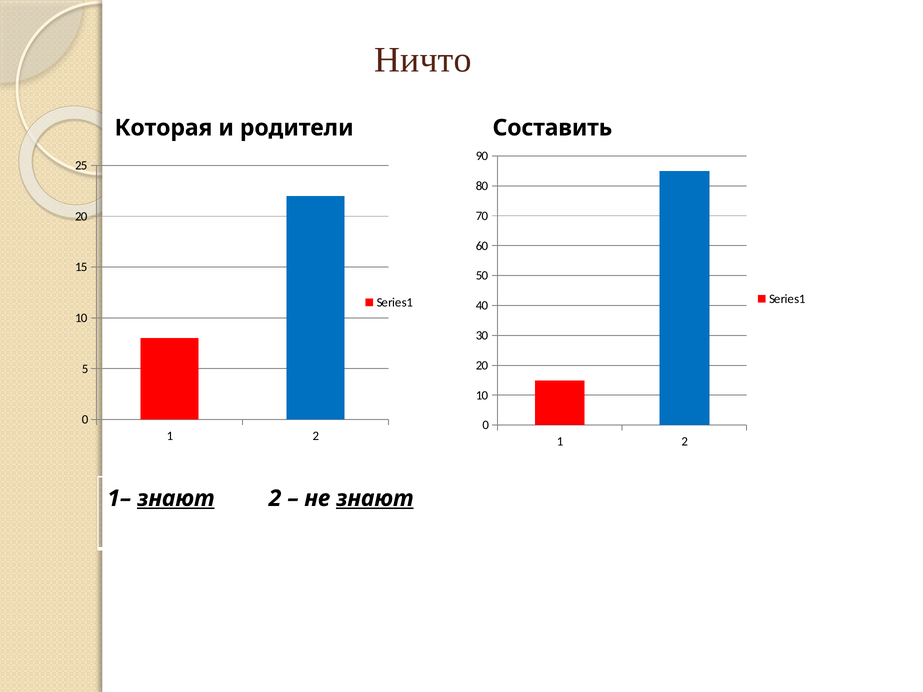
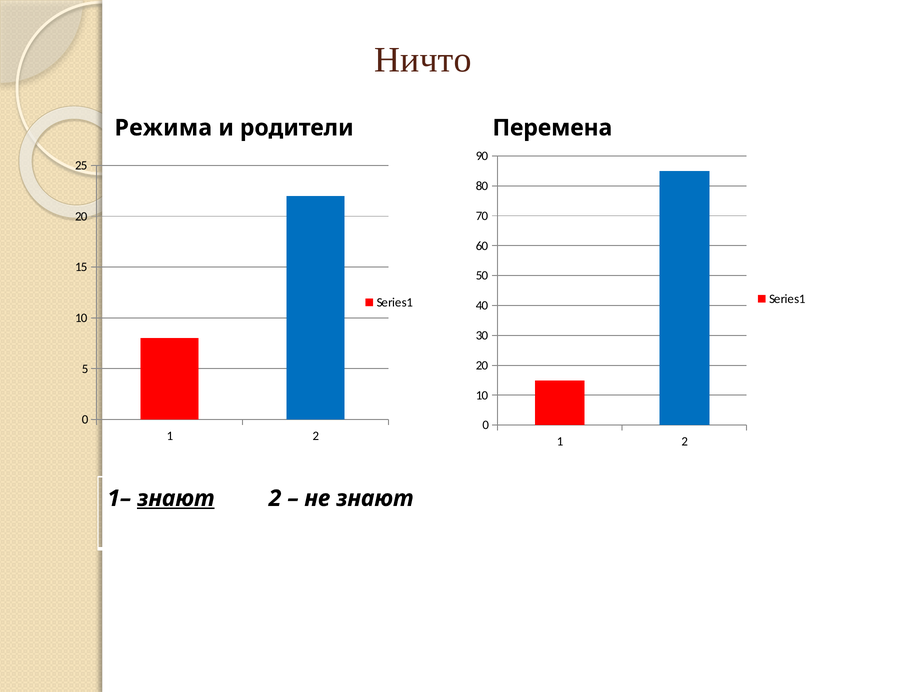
Которая: Которая -> Режима (163, 128)
Составить: Составить -> Перемена (552, 128)
знают underline: present -> none (375, 499)
